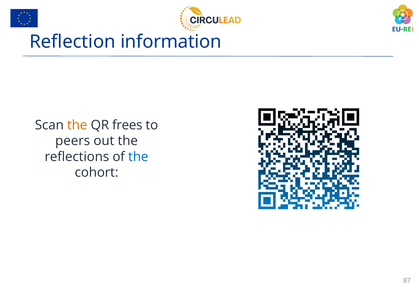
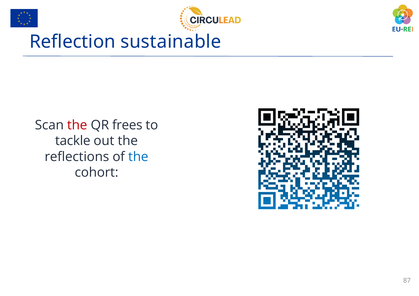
information: information -> sustainable (171, 42)
the colour: orange -> red (77, 125)
peers: peers -> tackle (73, 141)
